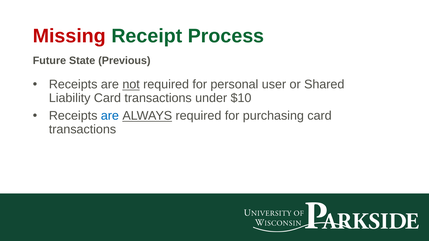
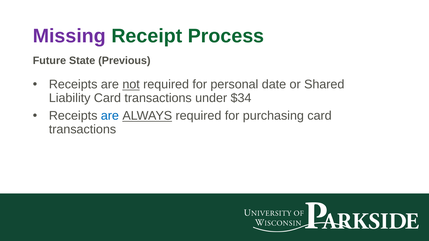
Missing colour: red -> purple (69, 36)
user: user -> date (274, 85)
$10: $10 -> $34 (241, 98)
